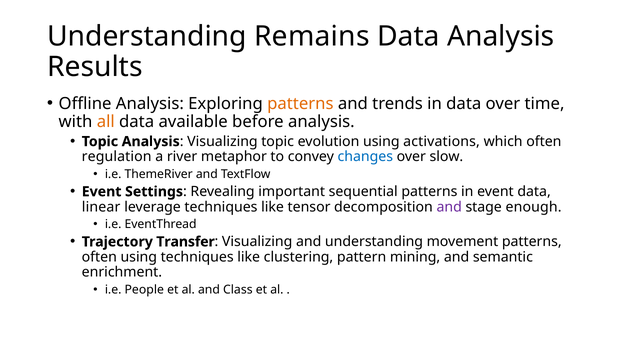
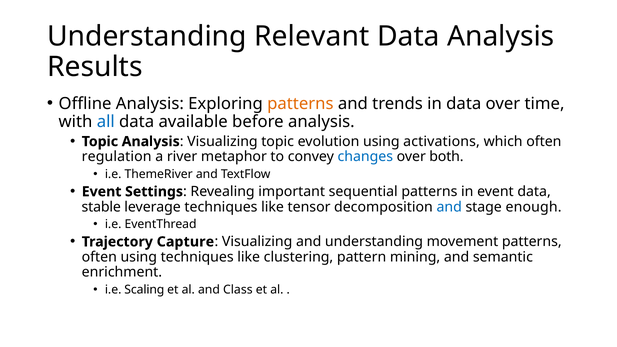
Remains: Remains -> Relevant (312, 37)
all colour: orange -> blue (106, 122)
slow: slow -> both (446, 157)
linear: linear -> stable (101, 207)
and colour: purple -> blue (449, 207)
Transfer: Transfer -> Capture (185, 242)
People: People -> Scaling (144, 290)
